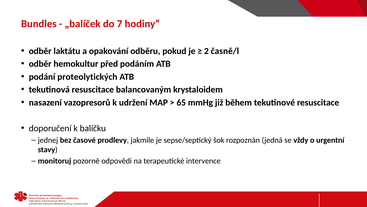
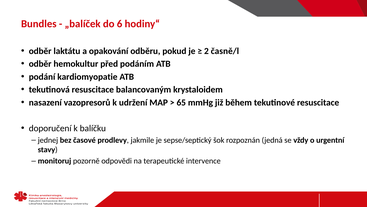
7: 7 -> 6 (120, 24)
proteolytických: proteolytických -> kardiomyopatie (87, 77)
